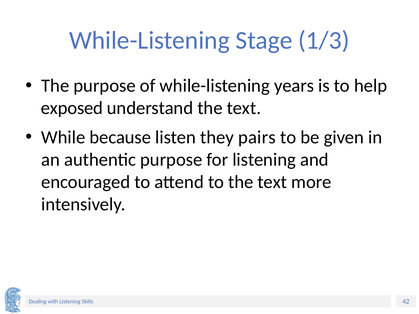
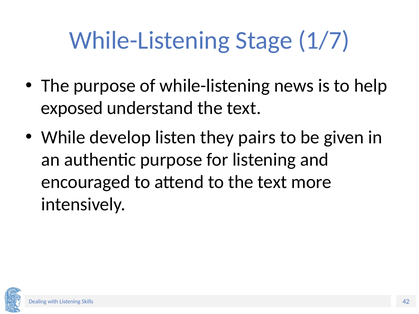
1/3: 1/3 -> 1/7 (324, 41)
years: years -> news (294, 86)
because: because -> develop (120, 138)
